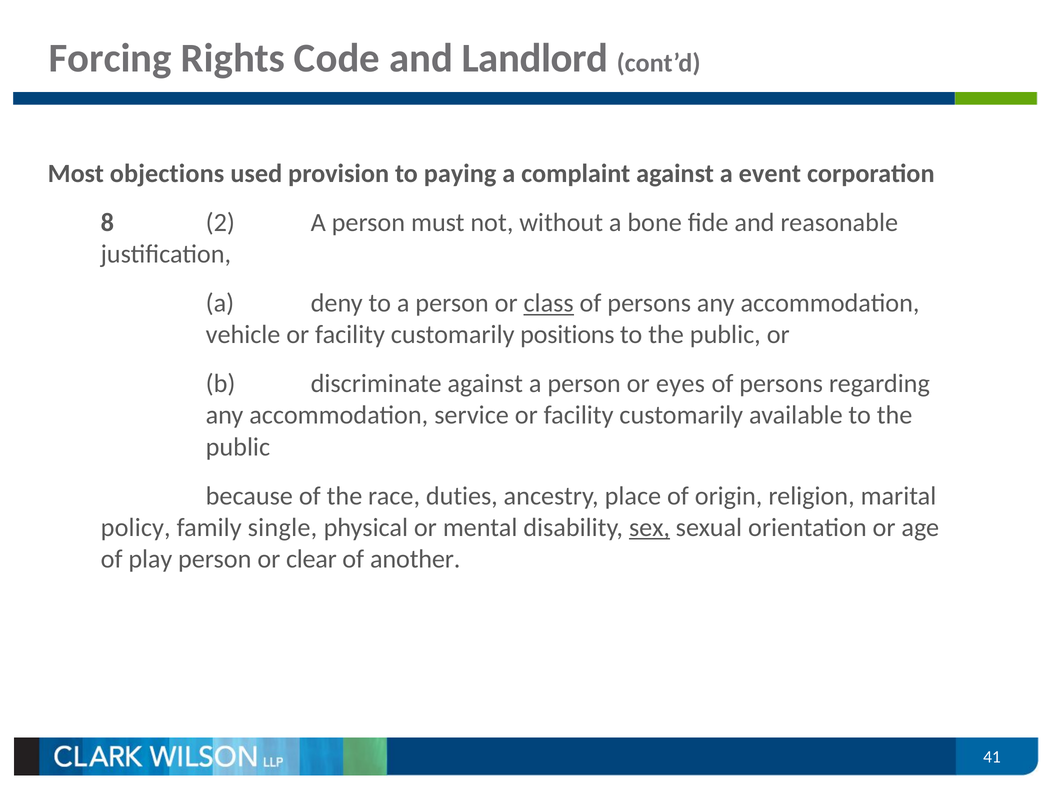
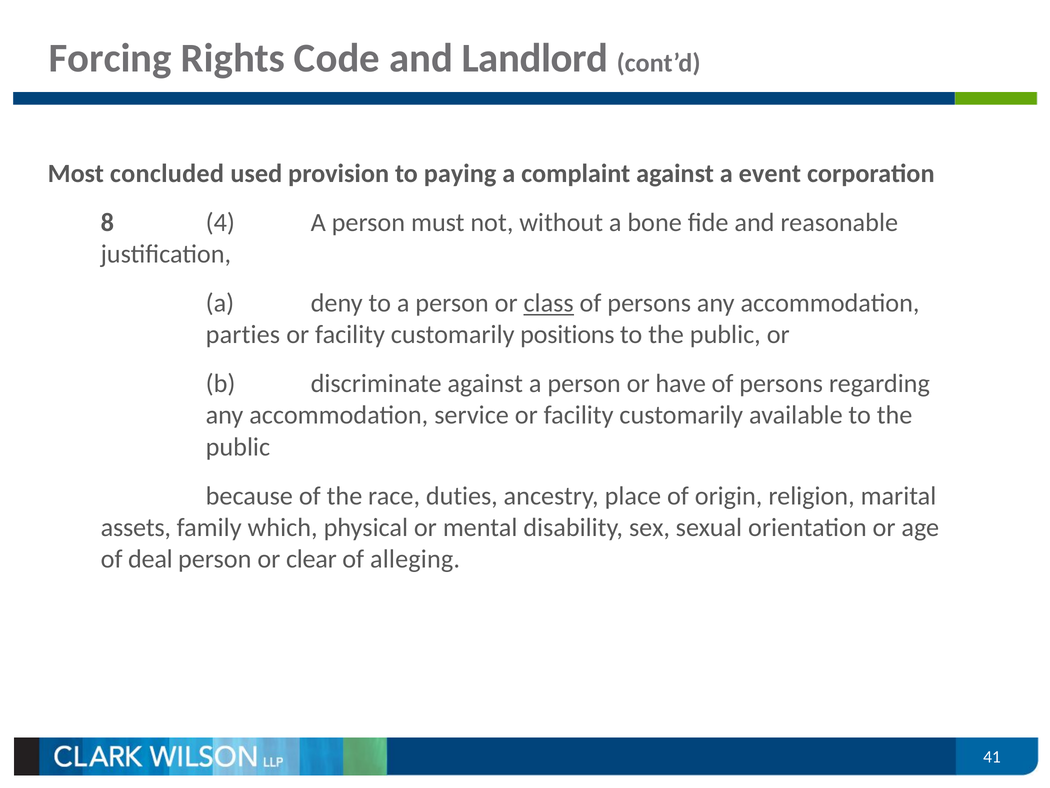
objections: objections -> concluded (167, 174)
2: 2 -> 4 (220, 223)
vehicle: vehicle -> parties (243, 335)
eyes: eyes -> have (681, 384)
policy: policy -> assets (136, 527)
single: single -> which (283, 527)
sex underline: present -> none (650, 527)
play: play -> deal (150, 559)
another: another -> alleging (415, 559)
